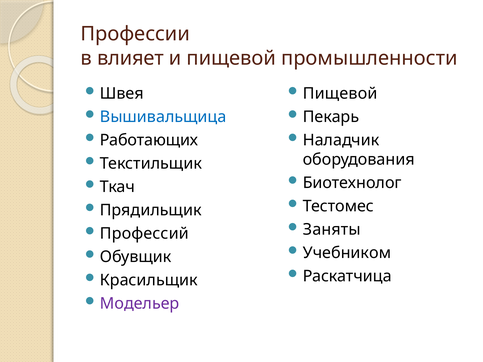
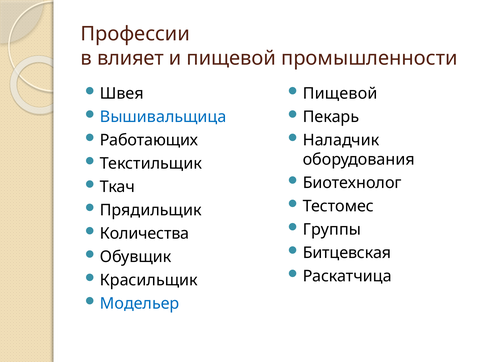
Заняты: Заняты -> Группы (332, 230)
Профессий: Профессий -> Количества (145, 234)
Учебником: Учебником -> Битцевская (347, 253)
Модельер colour: purple -> blue (140, 304)
